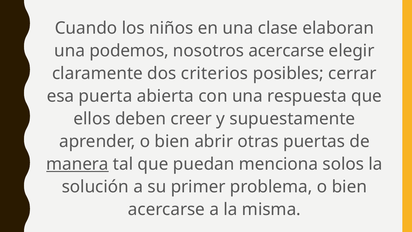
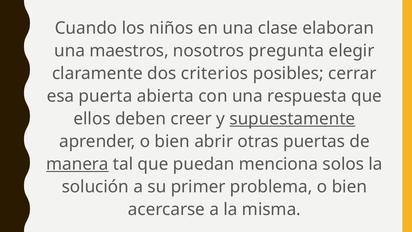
podemos: podemos -> maestros (129, 51)
nosotros acercarse: acercarse -> pregunta (286, 51)
supuestamente underline: none -> present (292, 119)
